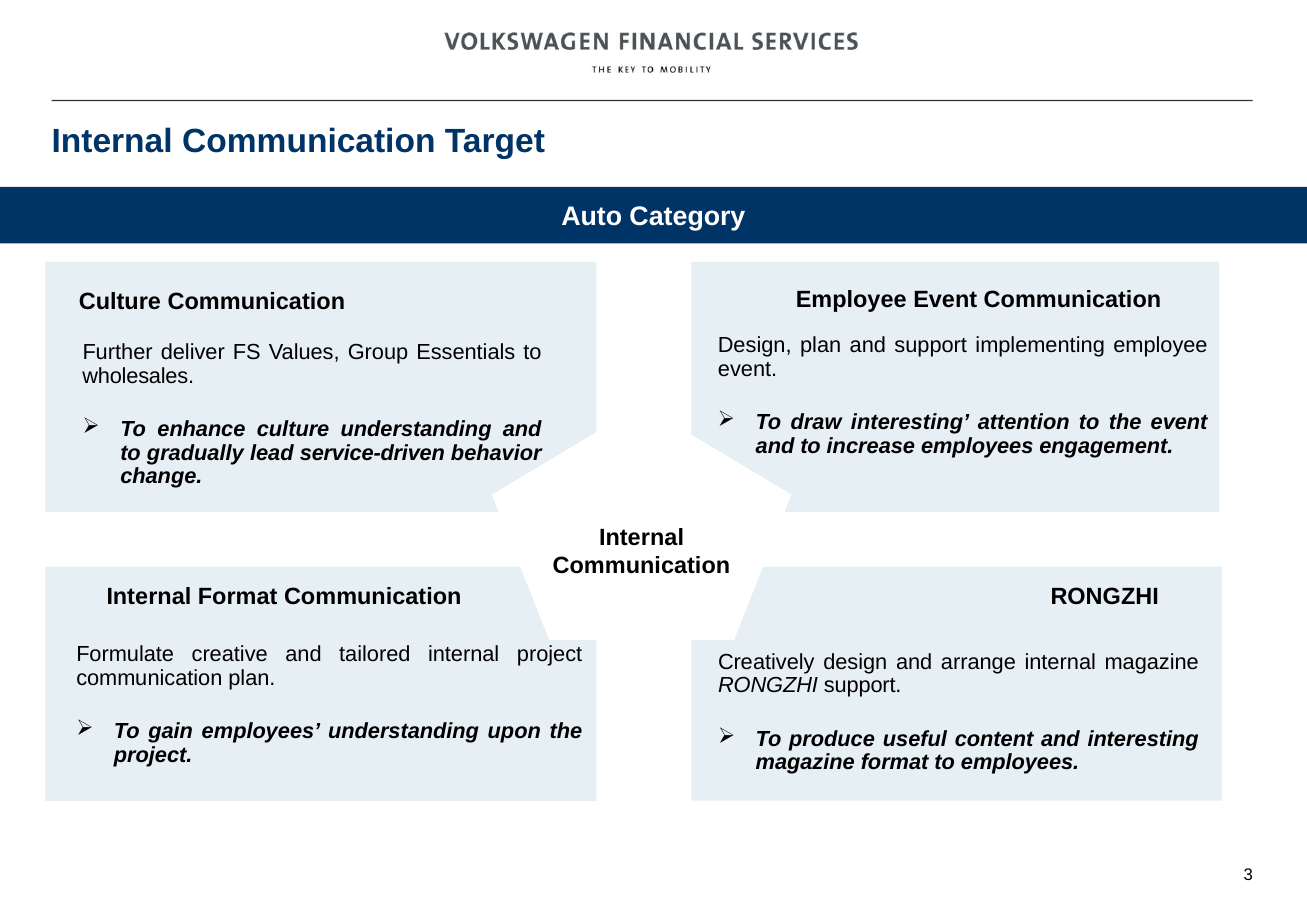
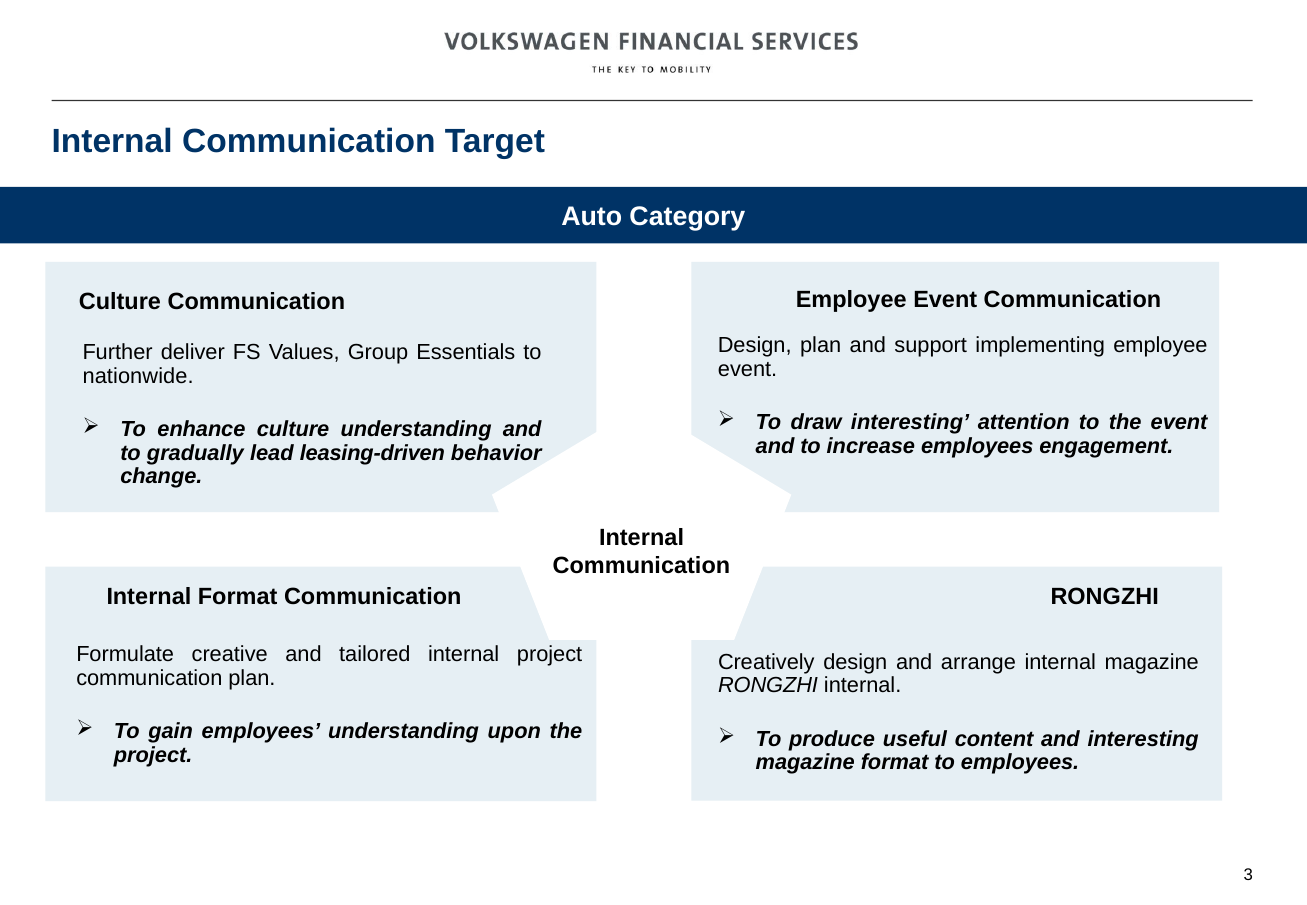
wholesales: wholesales -> nationwide (138, 376)
service-driven: service-driven -> leasing-driven (372, 453)
RONGZHI support: support -> internal (863, 685)
